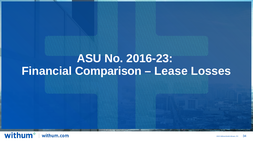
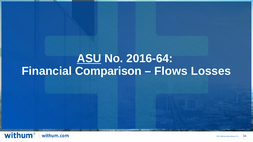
ASU underline: none -> present (89, 59)
2016-23: 2016-23 -> 2016-64 (150, 59)
Lease: Lease -> Flows (171, 71)
